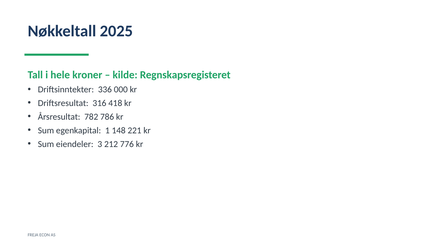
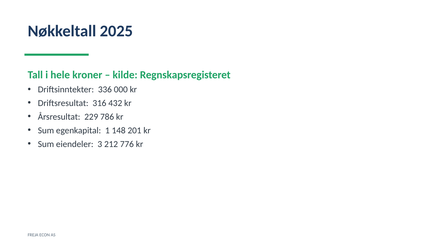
418: 418 -> 432 (115, 103)
782: 782 -> 229 (91, 117)
221: 221 -> 201 (135, 130)
